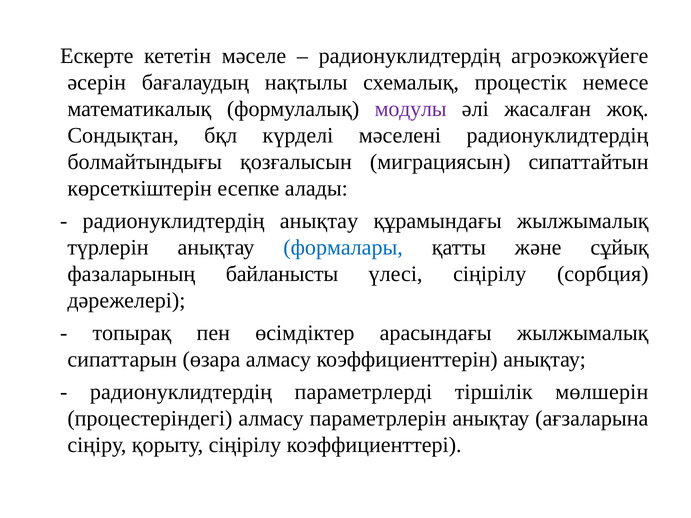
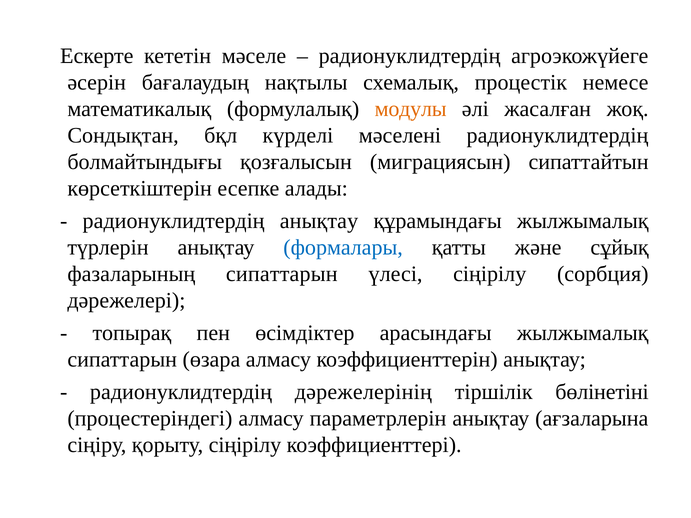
модулы colour: purple -> orange (411, 109)
фазаларының байланысты: байланысты -> сипаттарын (282, 274)
параметрлерді: параметрлерді -> дәрежелерінің (363, 392)
мөлшерін: мөлшерін -> бөлінетіні (602, 392)
